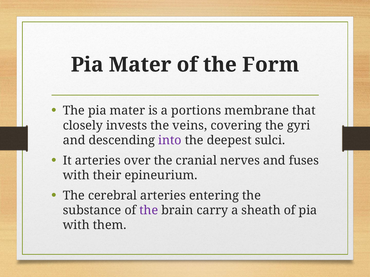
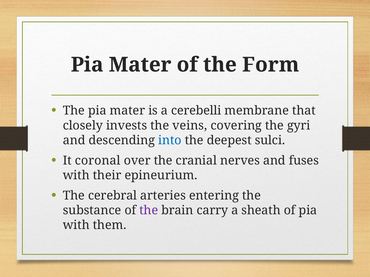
portions: portions -> cerebelli (196, 111)
into colour: purple -> blue (170, 140)
It arteries: arteries -> coronal (98, 161)
